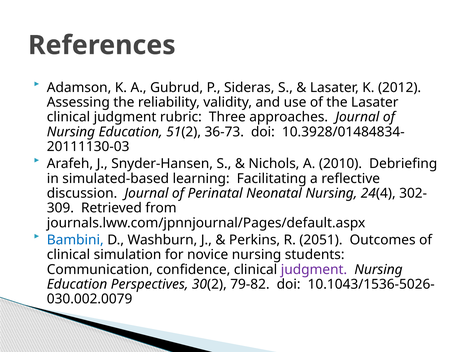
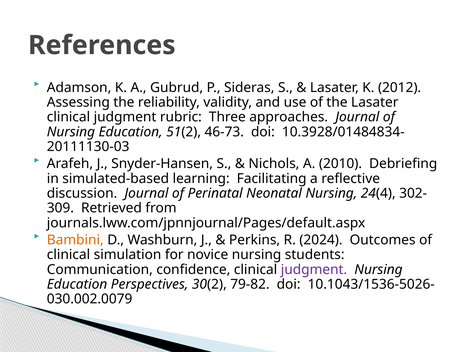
36-73: 36-73 -> 46-73 (224, 132)
Bambini colour: blue -> orange (75, 240)
2051: 2051 -> 2024 (321, 240)
